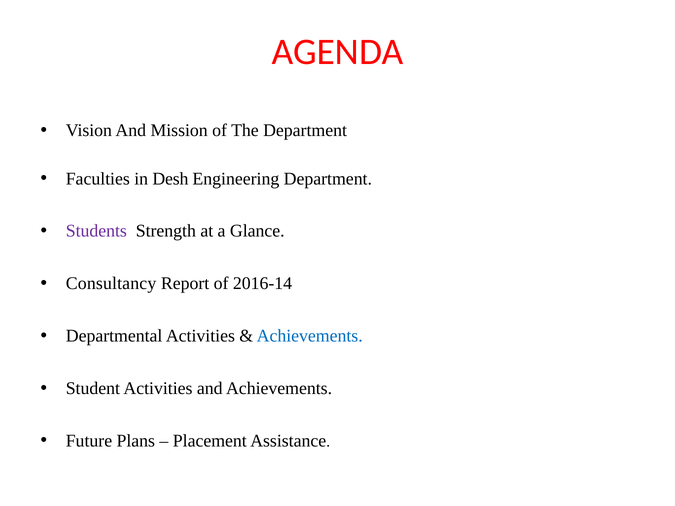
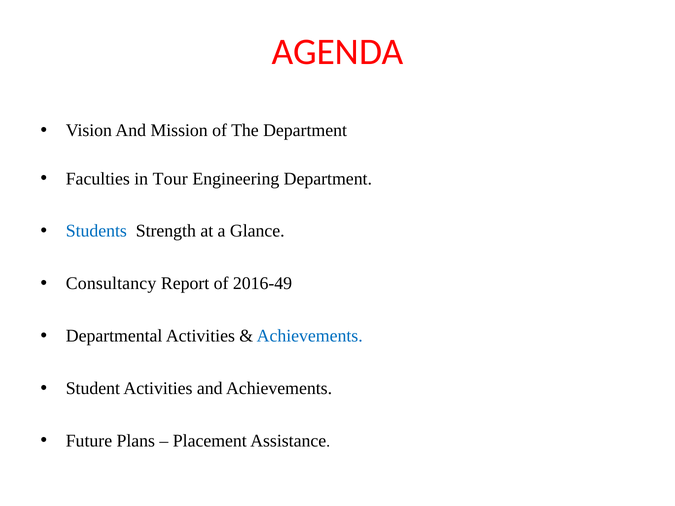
Desh: Desh -> Tour (170, 179)
Students colour: purple -> blue (96, 231)
2016-14: 2016-14 -> 2016-49 (262, 284)
